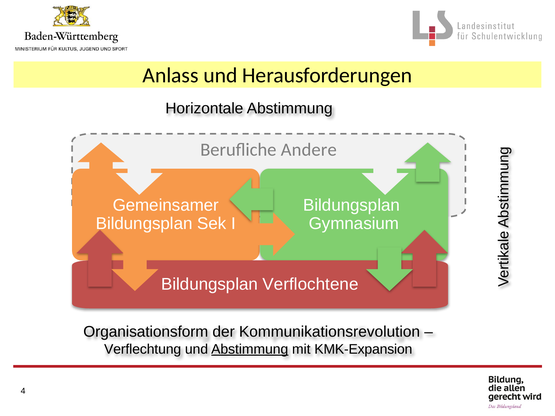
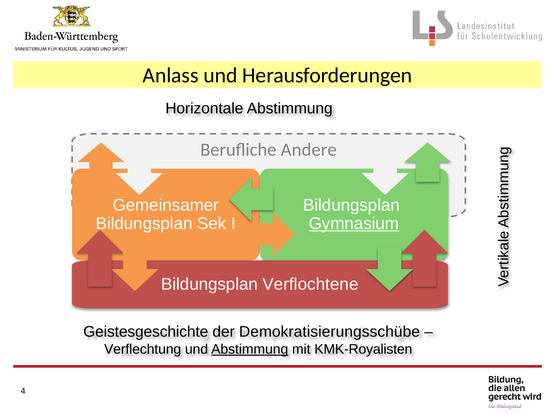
Gymnasium underline: none -> present (354, 224)
Organisationsform: Organisationsform -> Geistesgeschichte (146, 332)
Kommunikationsrevolution: Kommunikationsrevolution -> Demokratisierungsschübe (329, 332)
KMK-Expansion: KMK-Expansion -> KMK-Royalisten (363, 349)
